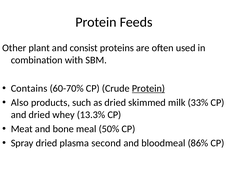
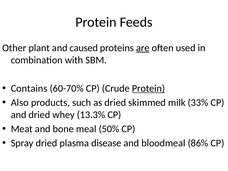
consist: consist -> caused (84, 48)
are underline: none -> present (143, 48)
second: second -> disease (106, 143)
